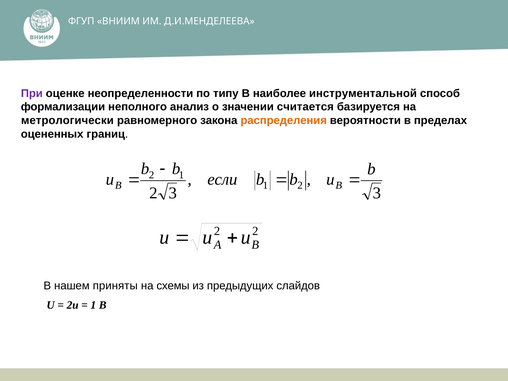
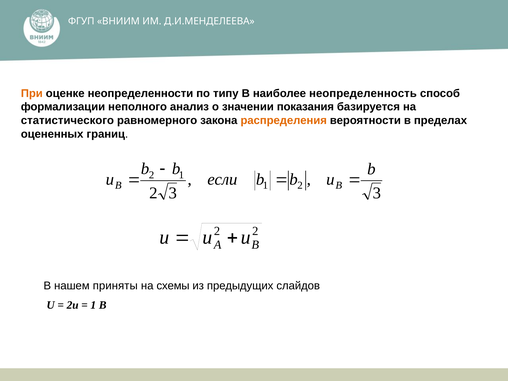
При colour: purple -> orange (32, 93)
инструментальной: инструментальной -> неопределенность (363, 93)
считается: считается -> показания (305, 107)
метрологически: метрологически -> статистического (67, 120)
